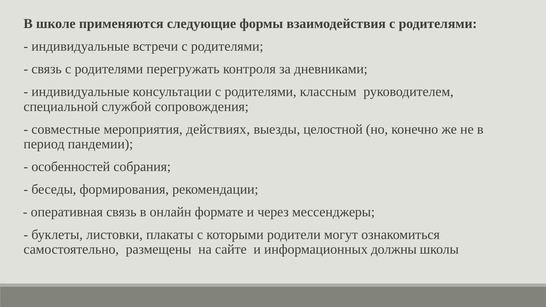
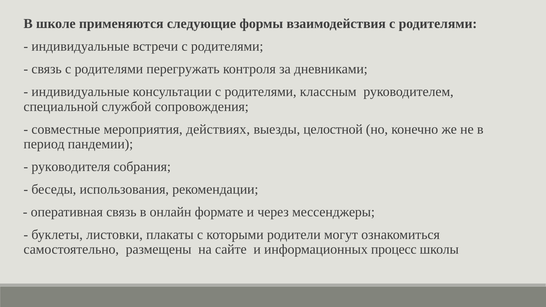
особенностей: особенностей -> руководителя (71, 167)
формирования: формирования -> использования (124, 189)
должны: должны -> процесс (394, 250)
